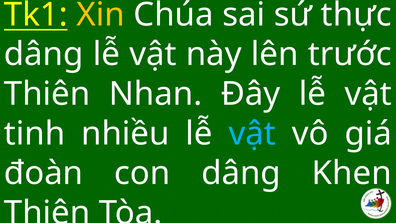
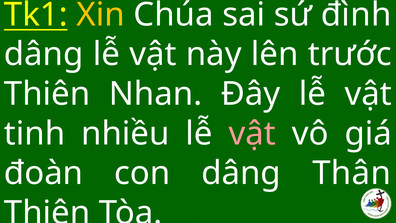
thực: thực -> đình (356, 15)
vật colour: light blue -> pink (252, 133)
Khen: Khen -> Thân (352, 173)
